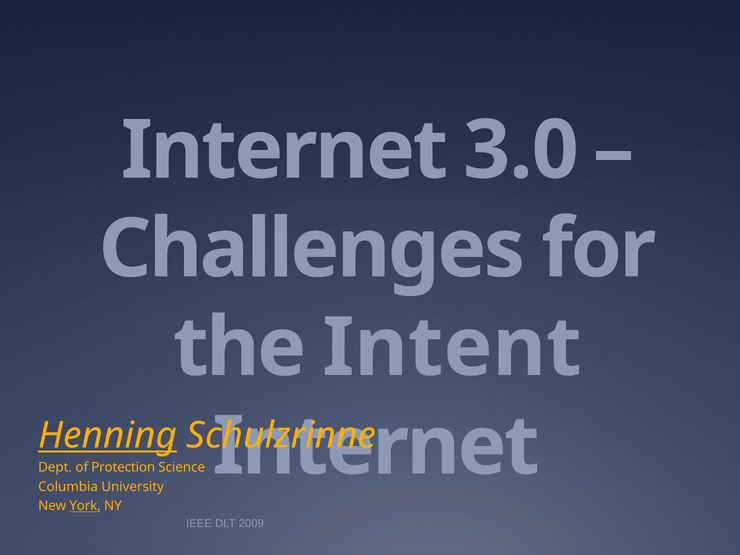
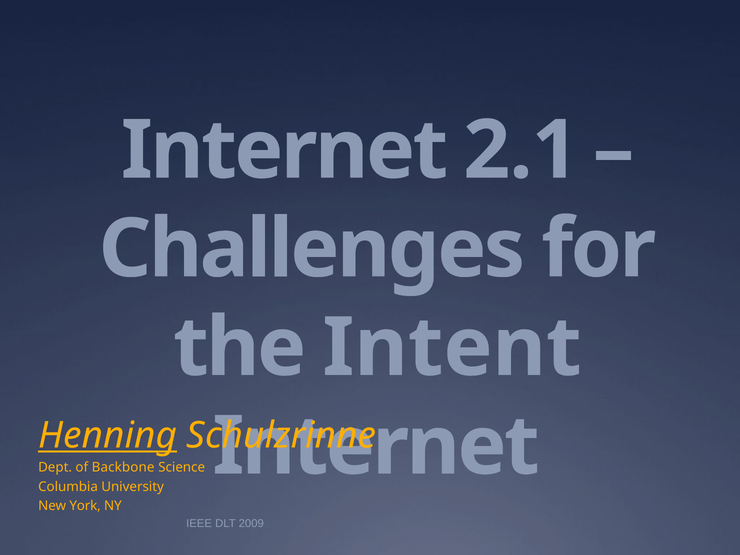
3.0: 3.0 -> 2.1 (521, 151)
Protection: Protection -> Backbone (123, 467)
York underline: present -> none (85, 506)
